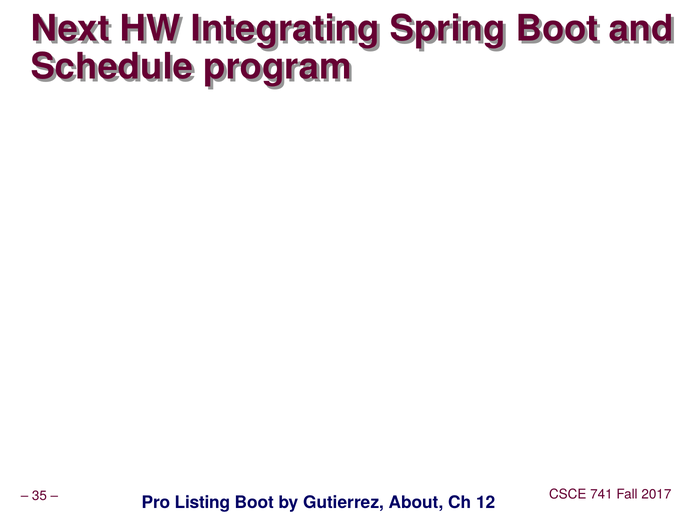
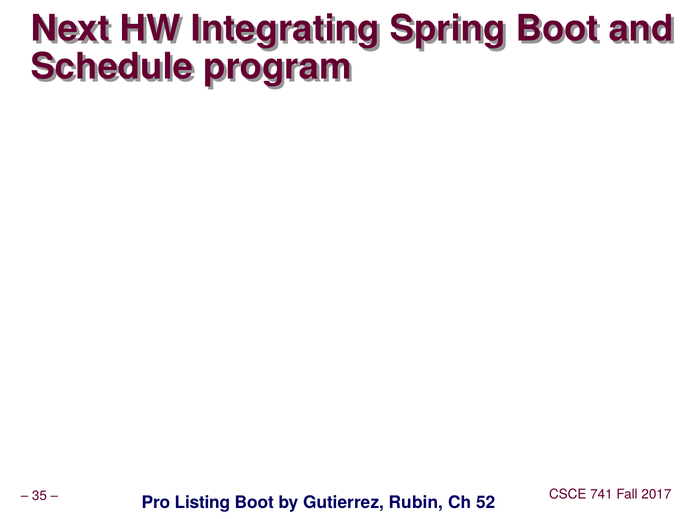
About: About -> Rubin (416, 503)
12: 12 -> 52 (486, 503)
